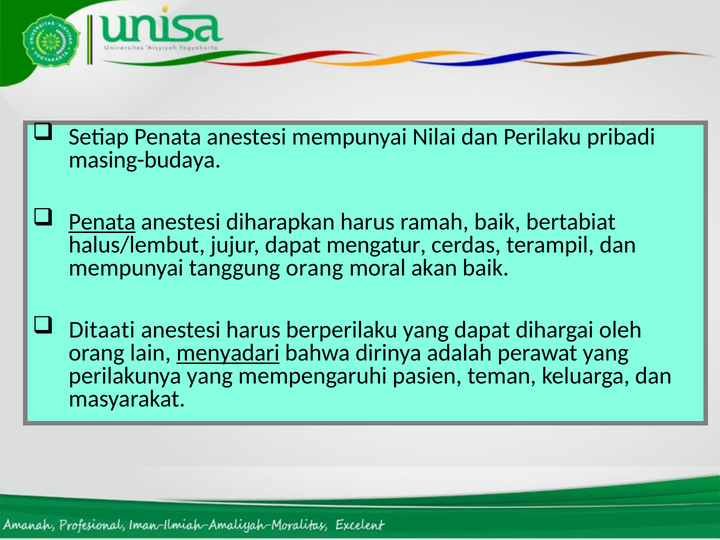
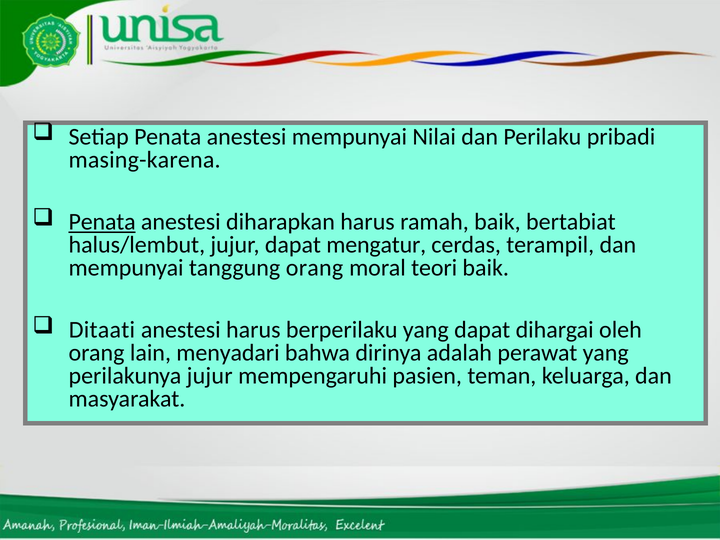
masing-budaya: masing-budaya -> masing-karena (145, 160)
akan: akan -> teori (434, 268)
menyadari underline: present -> none (228, 353)
perilakunya yang: yang -> jujur (210, 376)
